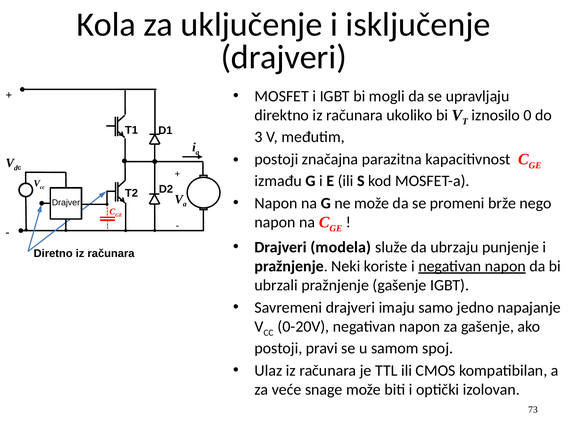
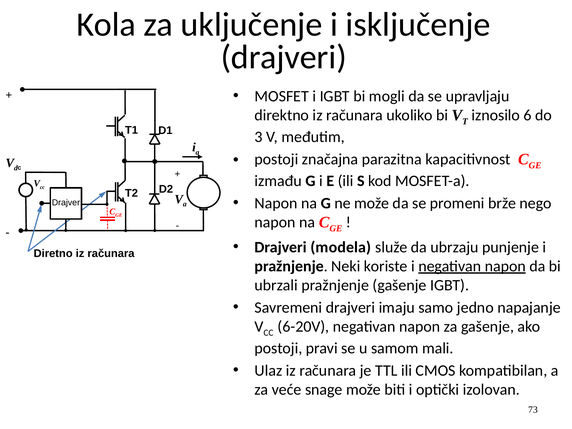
0: 0 -> 6 (528, 115)
0-20V: 0-20V -> 6-20V (303, 327)
spoj: spoj -> mali (438, 348)
